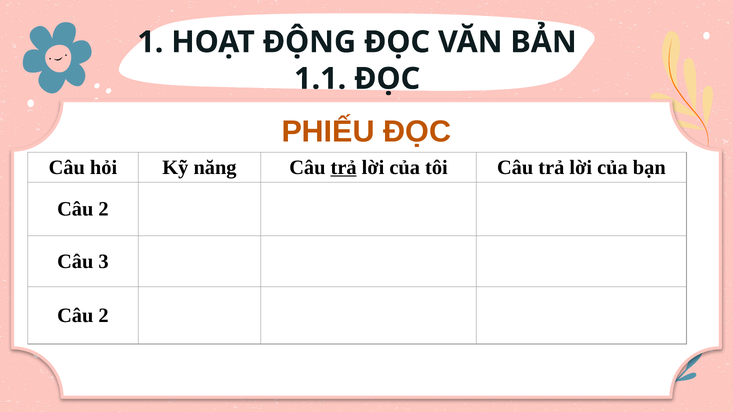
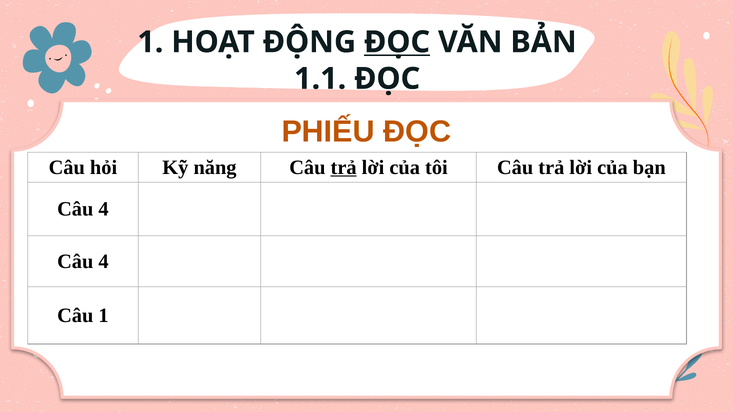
ĐỌC underline: none -> present (397, 42)
2: 2 -> 4 (104, 209)
3: 3 -> 4 (104, 262)
2: 2 -> 1 (104, 316)
